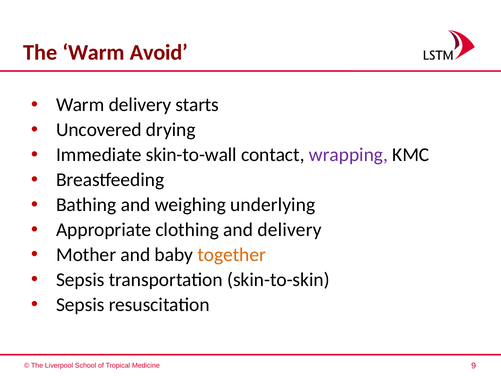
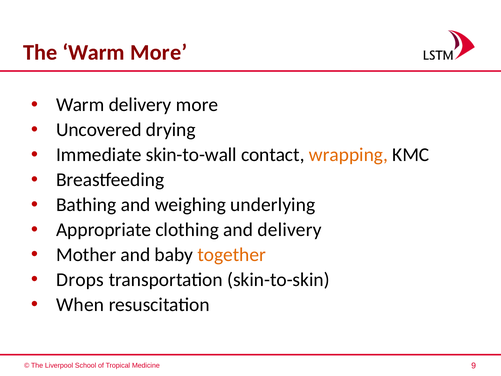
Warm Avoid: Avoid -> More (159, 52)
delivery starts: starts -> more (197, 105)
wrapping colour: purple -> orange (348, 155)
Sepsis: Sepsis -> Drops (80, 279)
Sepsis: Sepsis -> When (80, 304)
